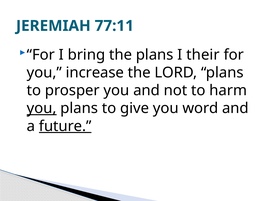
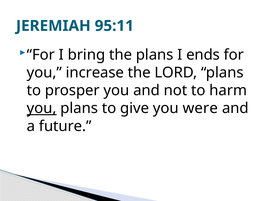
77:11: 77:11 -> 95:11 (114, 26)
their: their -> ends (203, 55)
word: word -> were (200, 108)
future underline: present -> none (65, 126)
